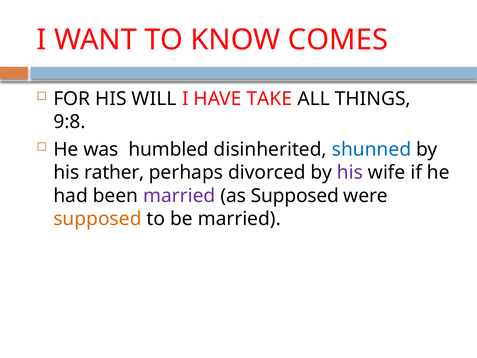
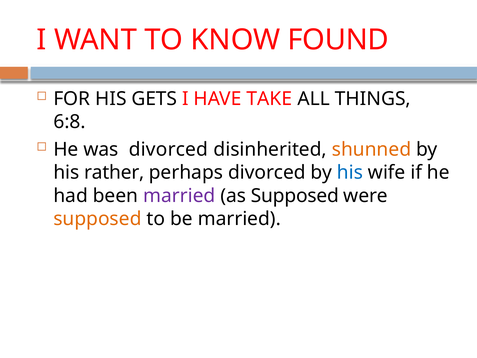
COMES: COMES -> FOUND (338, 40)
WILL: WILL -> GETS (154, 99)
9:8: 9:8 -> 6:8 (69, 122)
was humbled: humbled -> divorced (168, 149)
shunned colour: blue -> orange (371, 149)
his colour: purple -> blue (350, 173)
